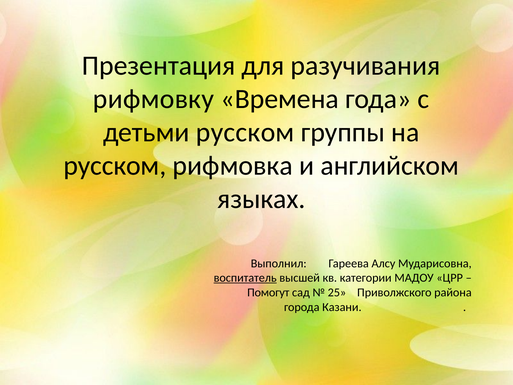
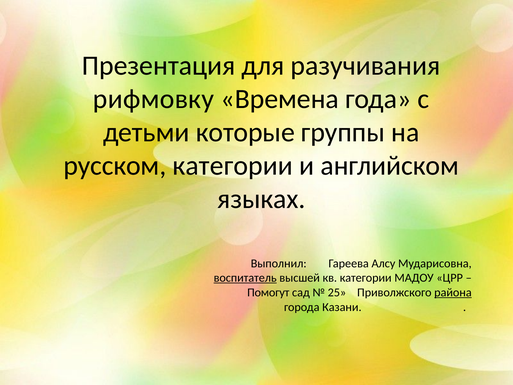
детьми русском: русском -> которые (245, 132)
русском рифмовка: рифмовка -> категории (233, 166)
района underline: none -> present (453, 292)
